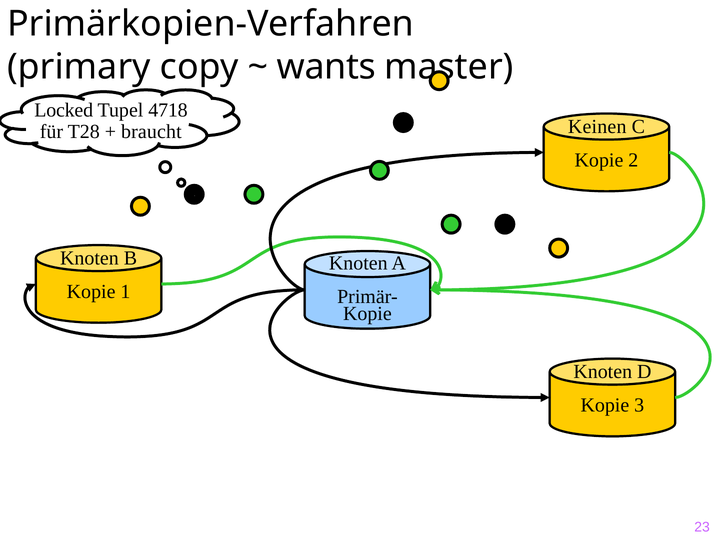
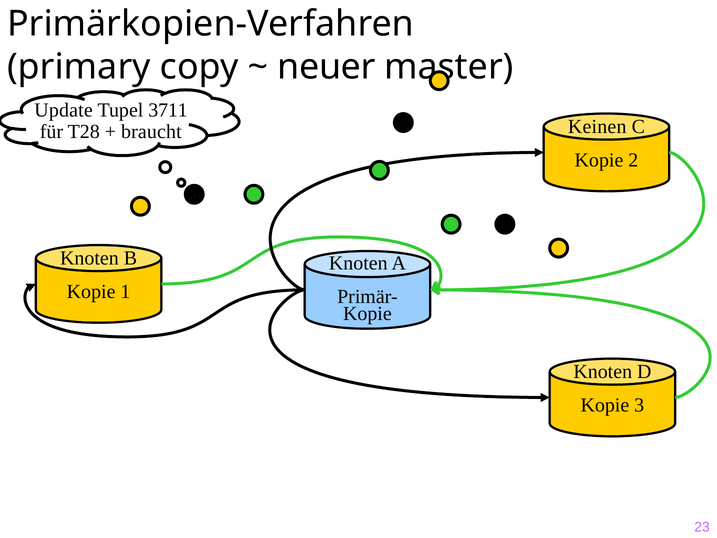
wants: wants -> neuer (326, 67)
Locked: Locked -> Update (64, 110)
4718: 4718 -> 3711 (168, 110)
